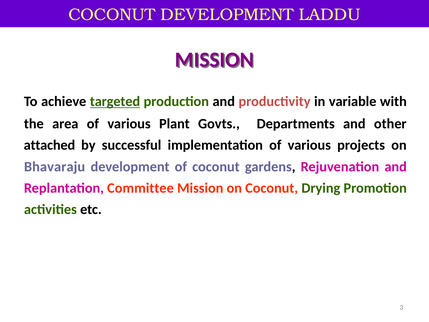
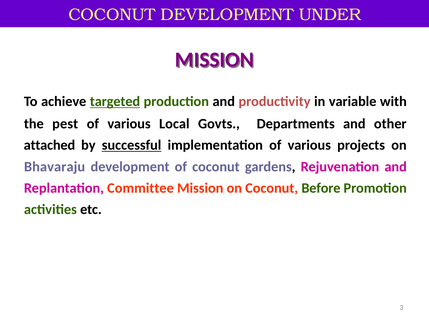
LADDU: LADDU -> UNDER (330, 15)
area: area -> pest (65, 124)
Plant: Plant -> Local (174, 124)
successful underline: none -> present (132, 145)
Drying: Drying -> Before (321, 188)
